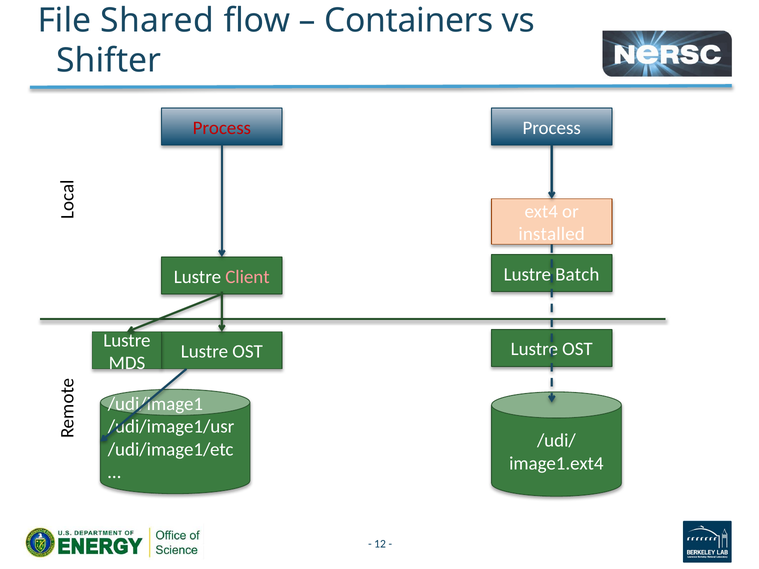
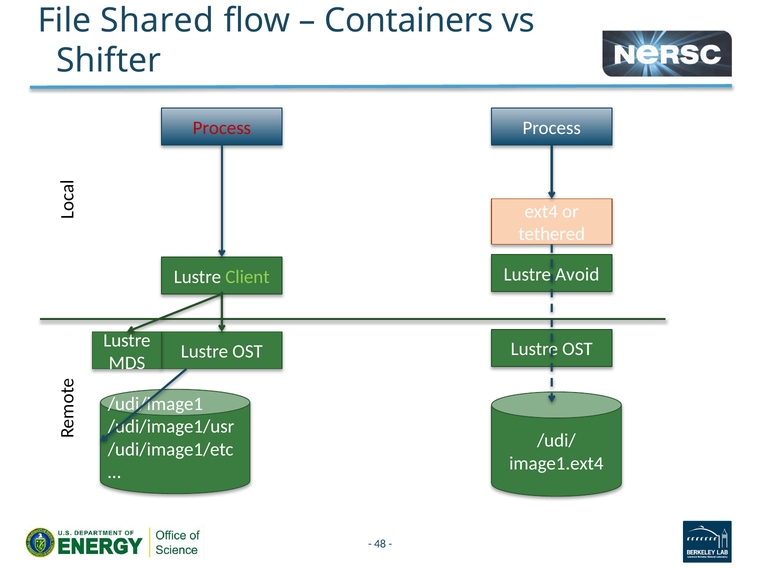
installed: installed -> tethered (552, 234)
Batch: Batch -> Avoid (577, 274)
Client colour: pink -> light green (247, 277)
12: 12 -> 48 (380, 544)
